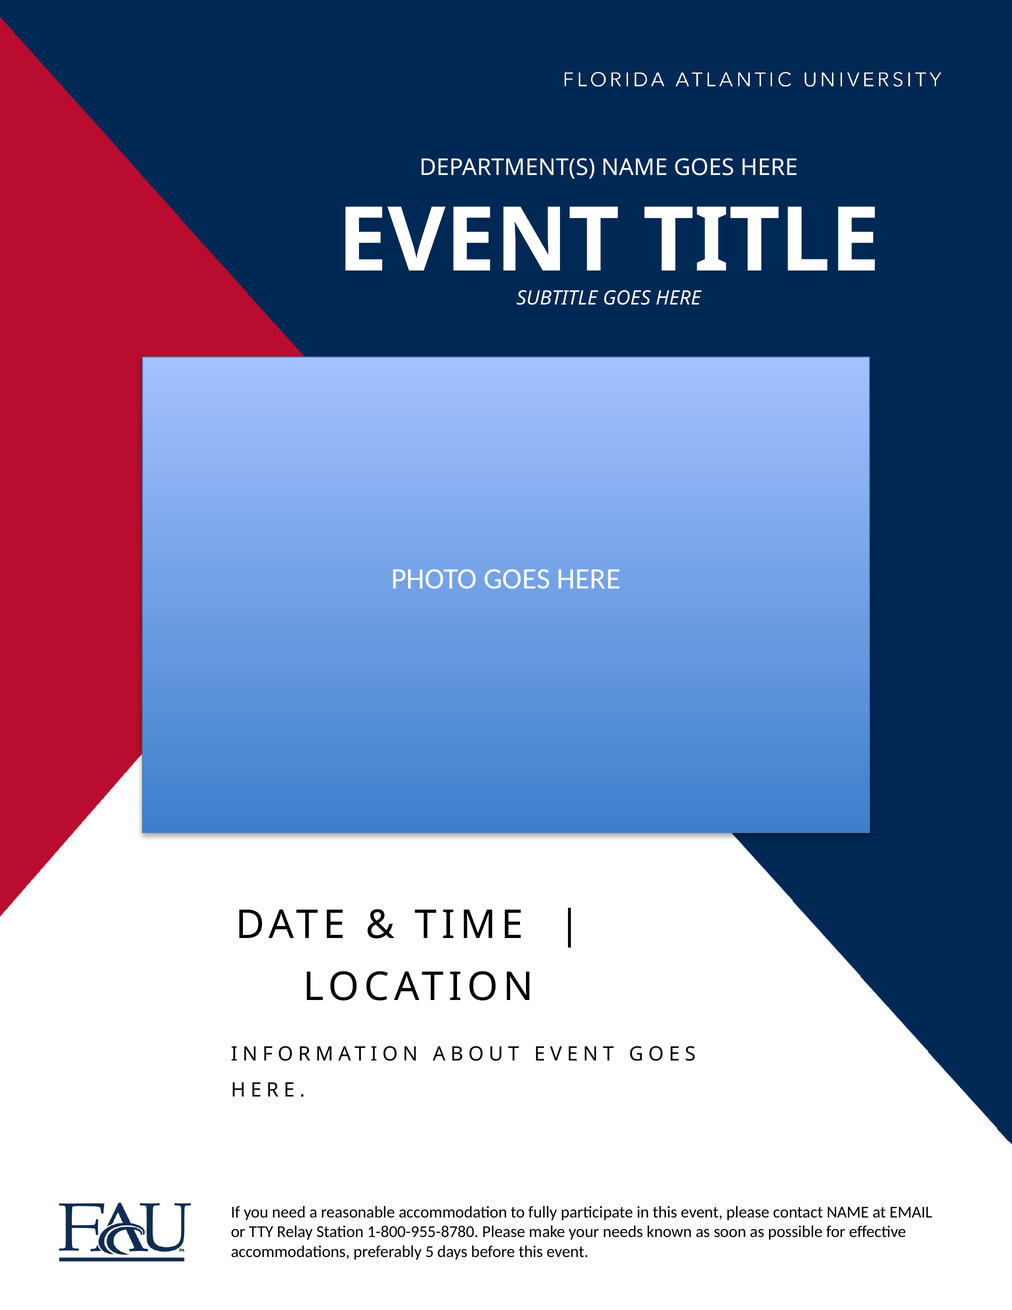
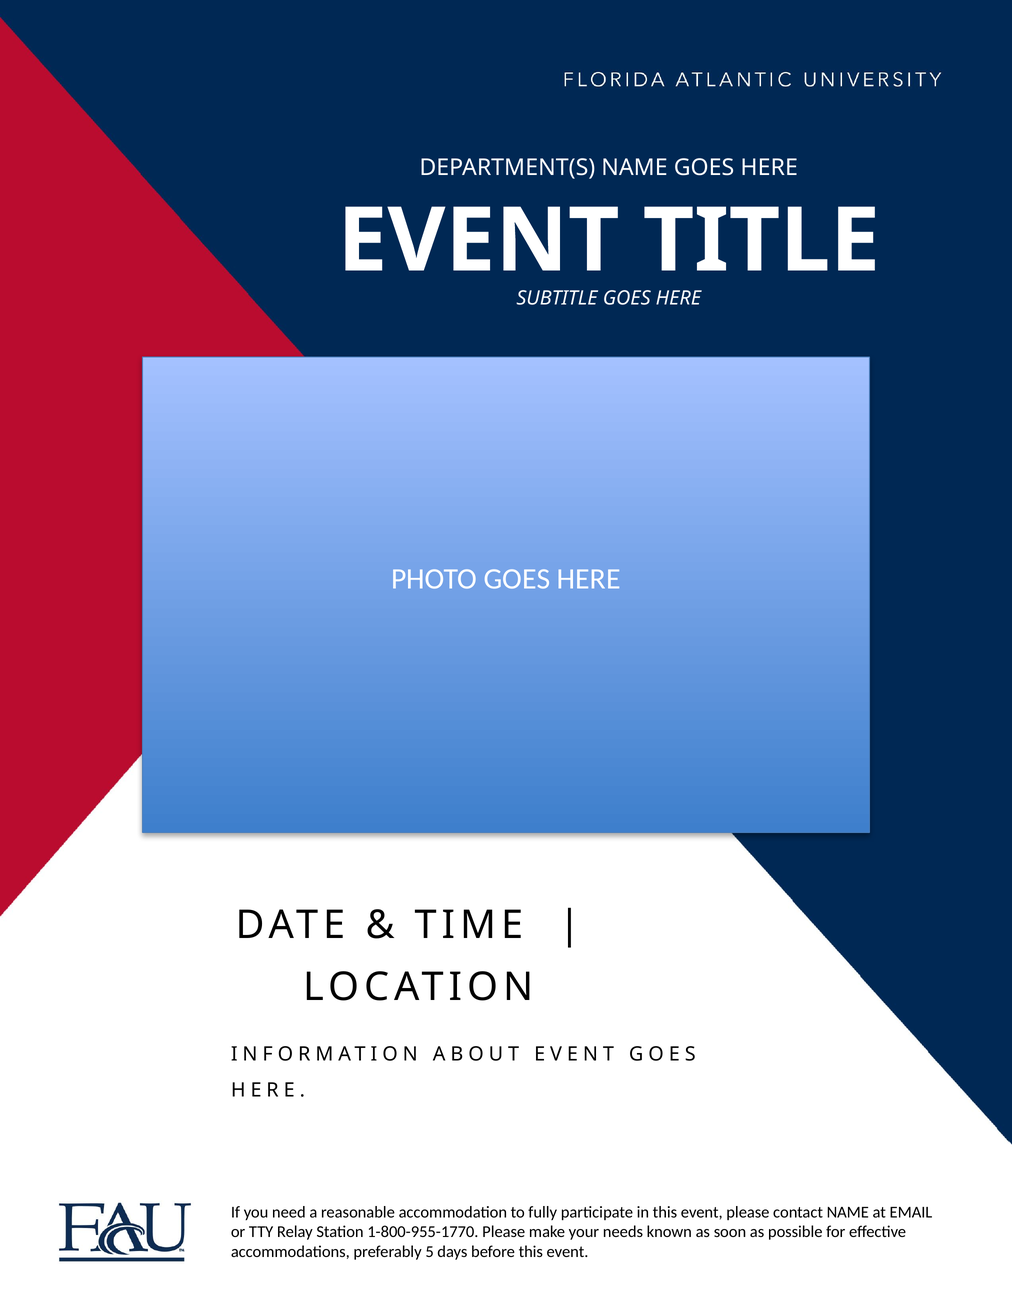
1-800-955-8780: 1-800-955-8780 -> 1-800-955-1770 (423, 1232)
